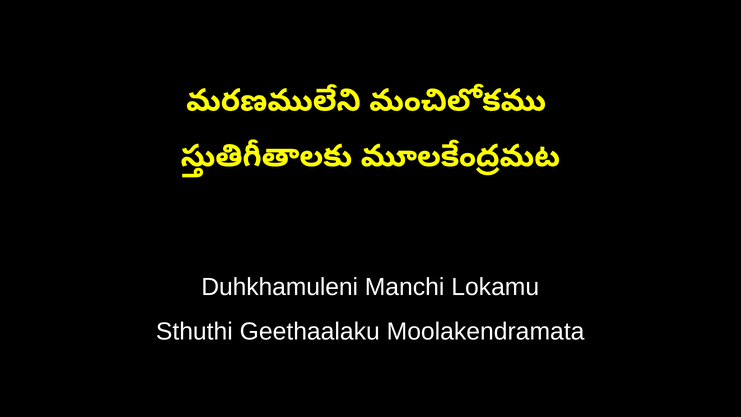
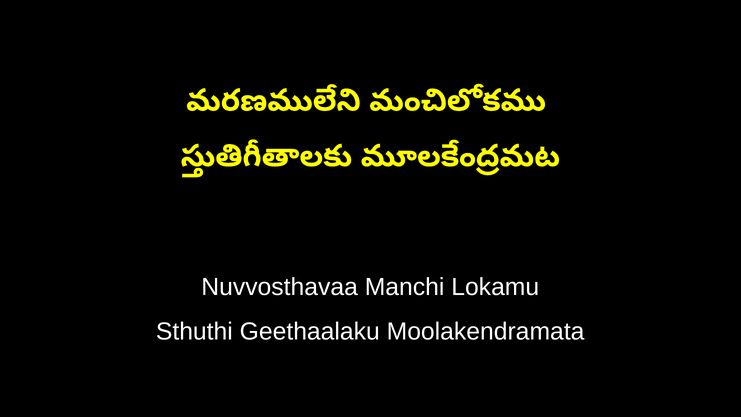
Duhkhamuleni: Duhkhamuleni -> Nuvvosthavaa (280, 287)
